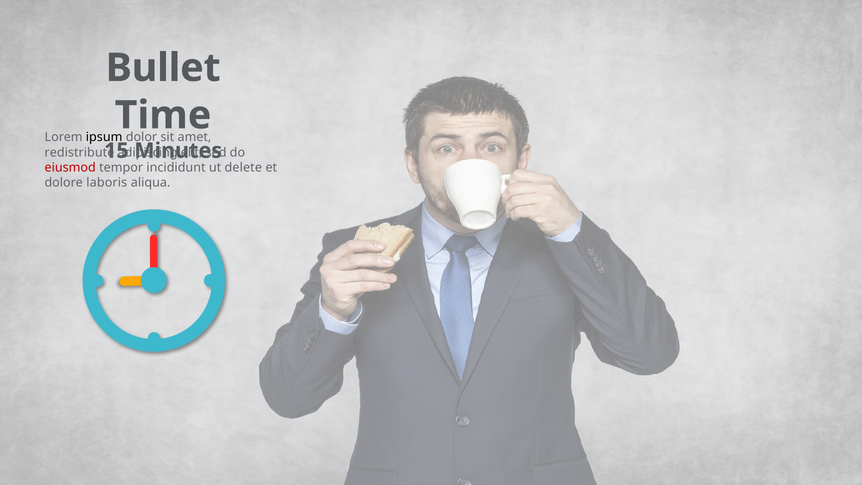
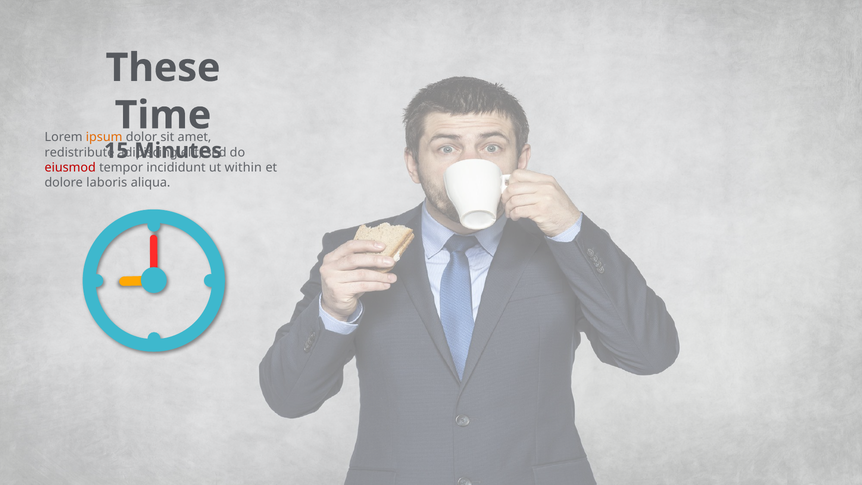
Bullet: Bullet -> These (163, 68)
ipsum colour: black -> orange (104, 137)
delete: delete -> within (243, 167)
